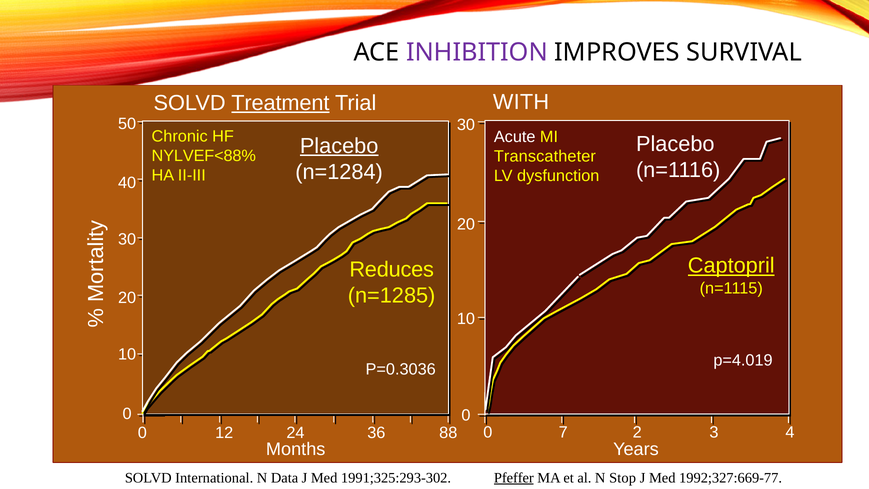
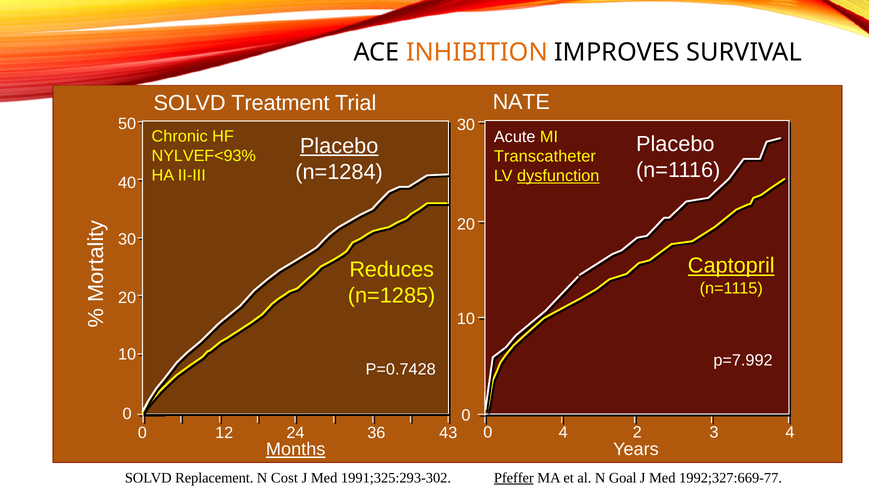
INHIBITION colour: purple -> orange (477, 52)
Treatment underline: present -> none (280, 103)
WITH: WITH -> NATE (521, 102)
NYLVEF<88%: NYLVEF<88% -> NYLVEF<93% (204, 156)
dysfunction underline: none -> present (558, 176)
p=4.019: p=4.019 -> p=7.992 (743, 360)
P=0.3036: P=0.3036 -> P=0.7428 (401, 369)
0 7: 7 -> 4 (563, 432)
88: 88 -> 43 (448, 433)
Months underline: none -> present (296, 449)
International: International -> Replacement (214, 478)
Data: Data -> Cost (284, 478)
Stop: Stop -> Goal (623, 478)
